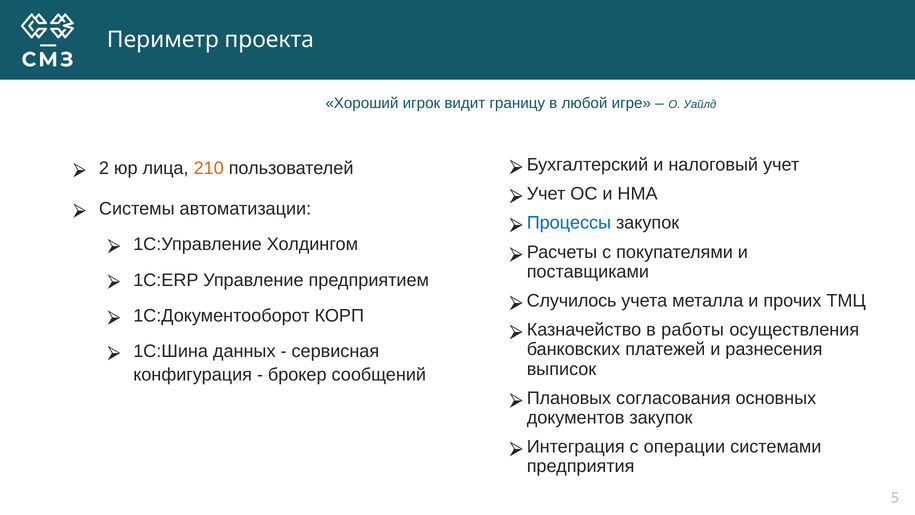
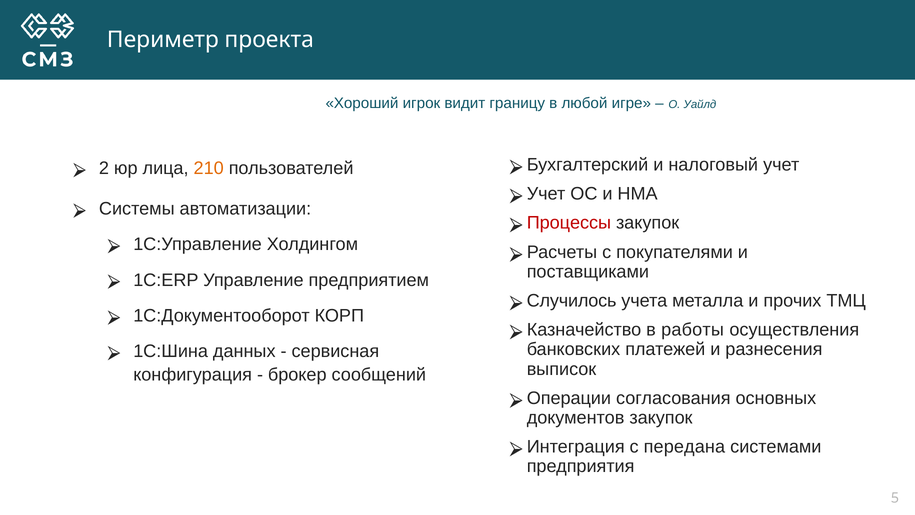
Процессы colour: blue -> red (569, 223)
Плановых: Плановых -> Операции (569, 398)
операции: операции -> передана (684, 447)
